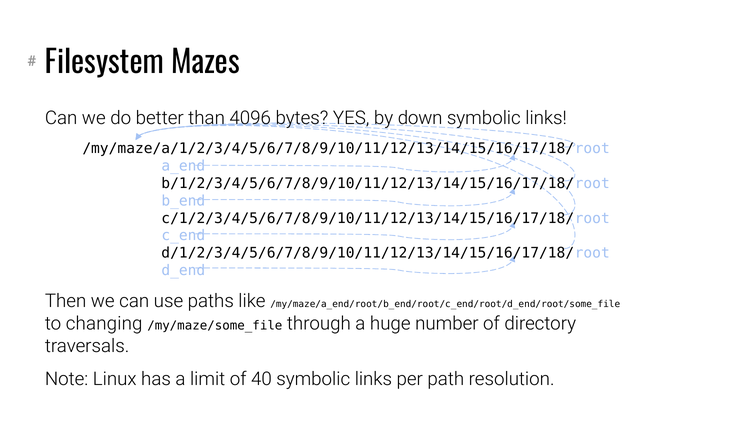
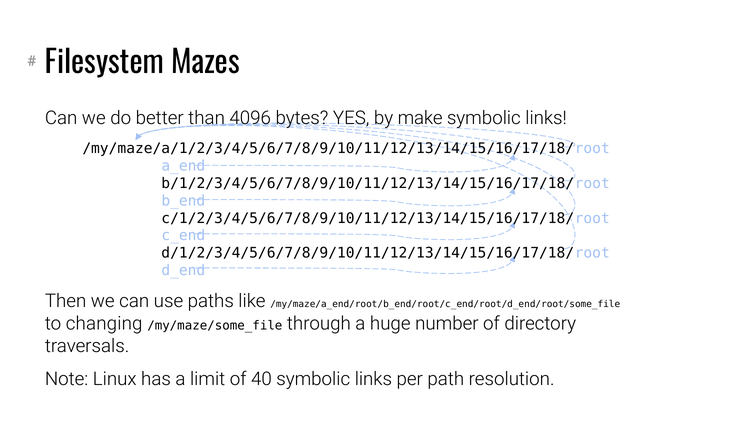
down: down -> make (420, 118)
